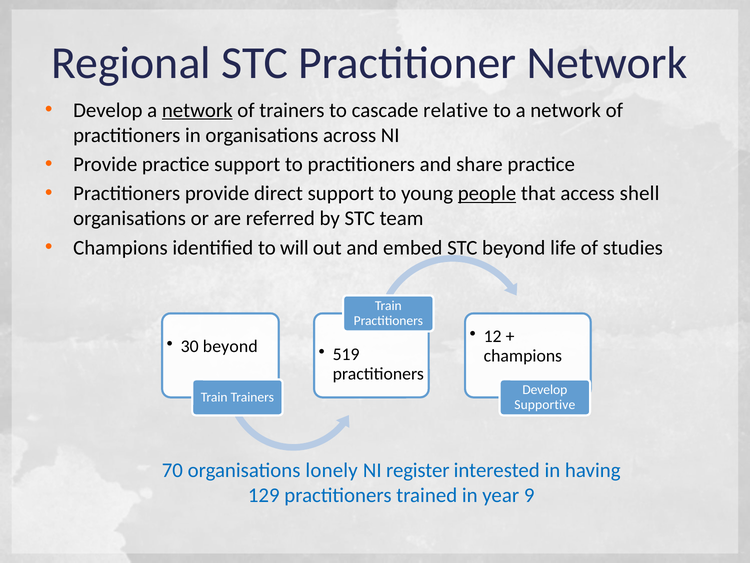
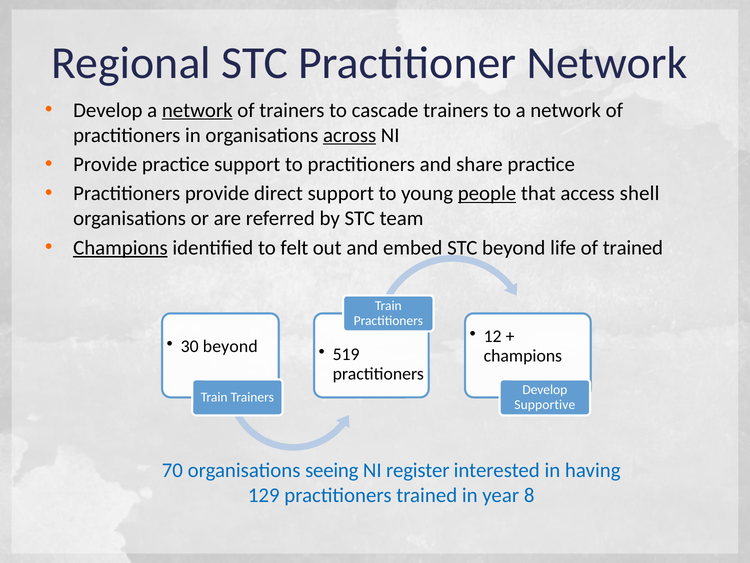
cascade relative: relative -> trainers (456, 110)
across underline: none -> present (350, 135)
Champions underline: none -> present (120, 248)
will: will -> felt (294, 248)
of studies: studies -> trained (633, 248)
lonely: lonely -> seeing (332, 470)
9: 9 -> 8 (529, 495)
